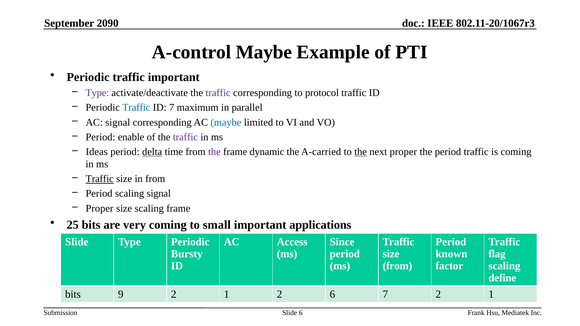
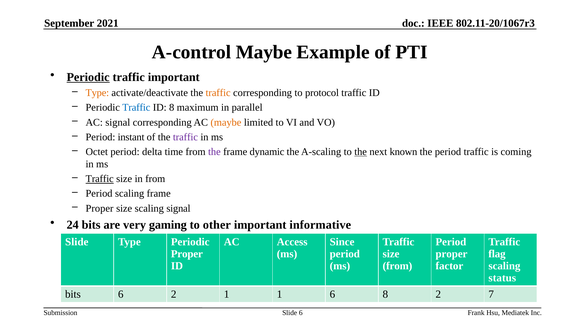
2090: 2090 -> 2021 (108, 23)
Periodic underline: none -> present (88, 77)
Type colour: purple -> orange (97, 93)
traffic colour: purple -> orange (218, 93)
ID 7: 7 -> 8 (172, 108)
maybe colour: blue -> orange (226, 122)
enable: enable -> instant (131, 137)
Ideas: Ideas -> Octet (97, 152)
delta underline: present -> none (152, 152)
A-carried: A-carried -> A-scaling (321, 152)
next proper: proper -> known (403, 152)
scaling signal: signal -> frame (159, 194)
scaling frame: frame -> signal (178, 208)
25: 25 -> 24 (73, 225)
very coming: coming -> gaming (168, 225)
small: small -> other (217, 225)
applications: applications -> informative (320, 225)
Bursty: Bursty -> Proper (187, 254)
known: known -> proper (452, 254)
define: define -> status (502, 278)
bits 9: 9 -> 6 (121, 294)
1 2: 2 -> 1 (280, 294)
6 7: 7 -> 8 (385, 294)
1: 1 -> 7 (491, 294)
